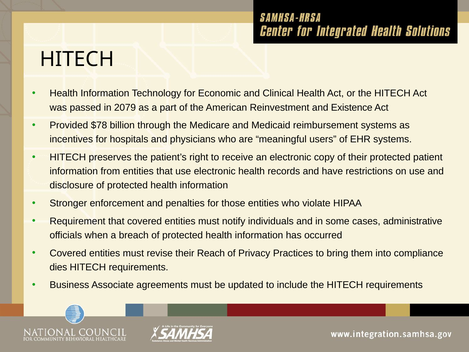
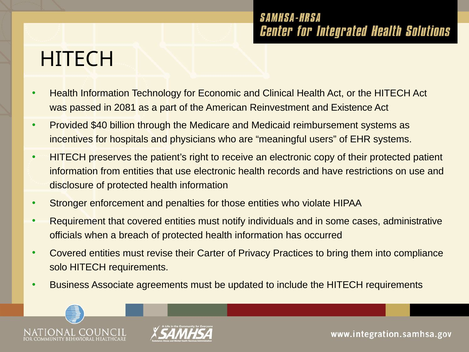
2079: 2079 -> 2081 (125, 107)
$78: $78 -> $40 (99, 125)
Reach: Reach -> Carter (211, 253)
dies: dies -> solo (58, 267)
